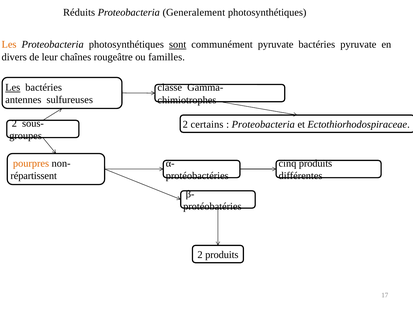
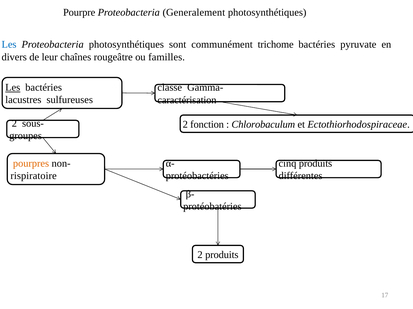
Réduits: Réduits -> Pourpre (79, 12)
Les colour: orange -> blue (9, 45)
sont underline: present -> none (178, 45)
communément pyruvate: pyruvate -> trichome (276, 45)
antennes: antennes -> lacustres (23, 100)
chimiotrophes: chimiotrophes -> caractérisation (187, 100)
certains: certains -> fonction (207, 125)
Proteobacteria: Proteobacteria -> Chlorobaculum (263, 125)
répartissent: répartissent -> rispiratoire (34, 176)
